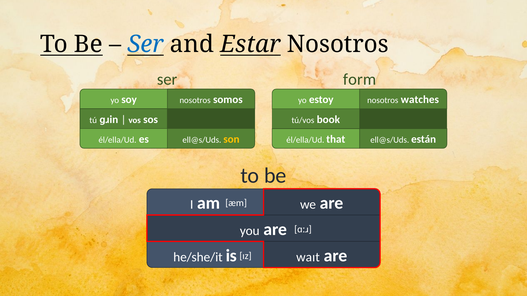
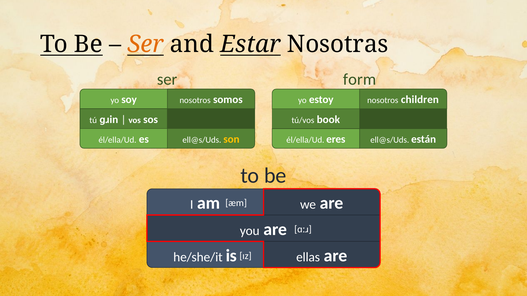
Ser colour: blue -> orange (145, 44)
Estar Nosotros: Nosotros -> Nosotras (338, 44)
watches: watches -> children (420, 100)
that: that -> eres (336, 139)
waɪt: waɪt -> ellas (308, 257)
